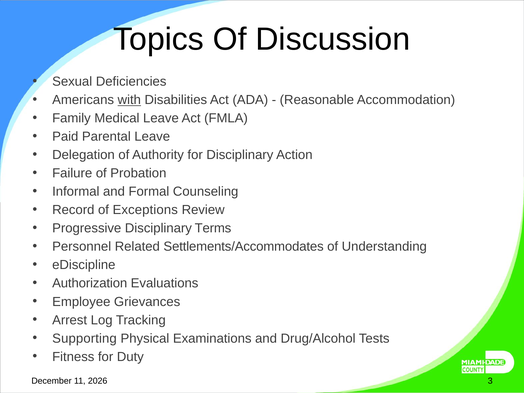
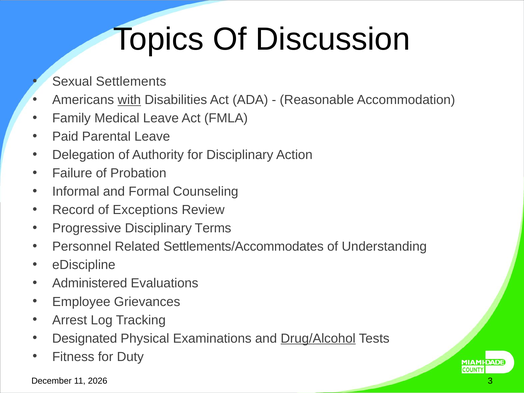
Deficiencies: Deficiencies -> Settlements (131, 82)
Authorization: Authorization -> Administered (90, 283)
Supporting: Supporting -> Designated (85, 338)
Drug/Alcohol underline: none -> present (318, 338)
